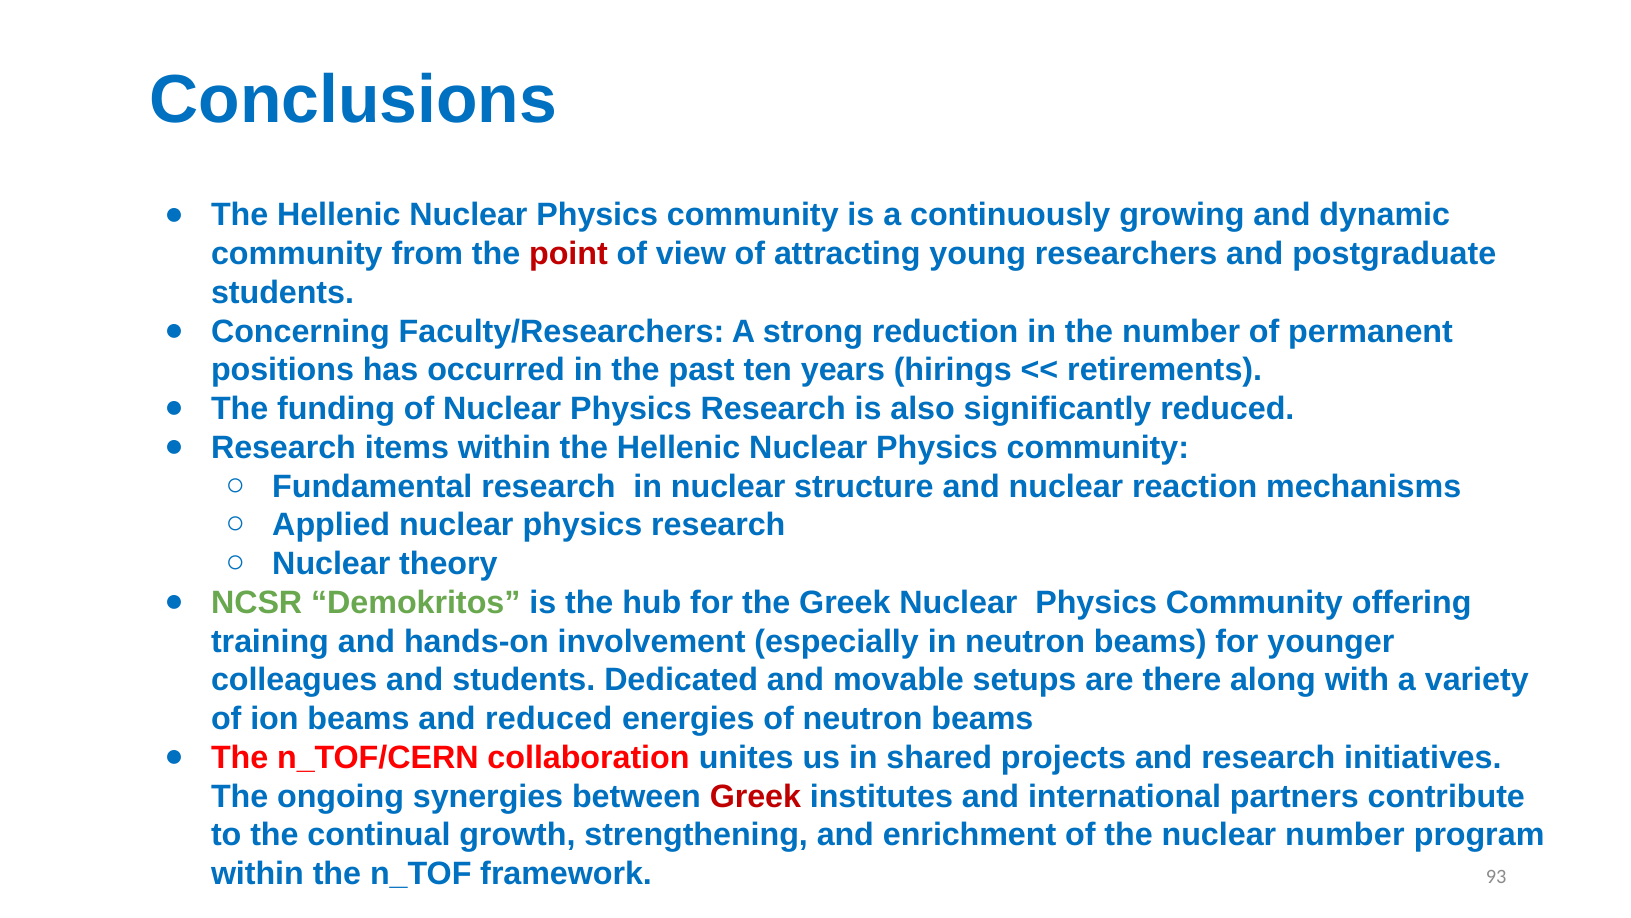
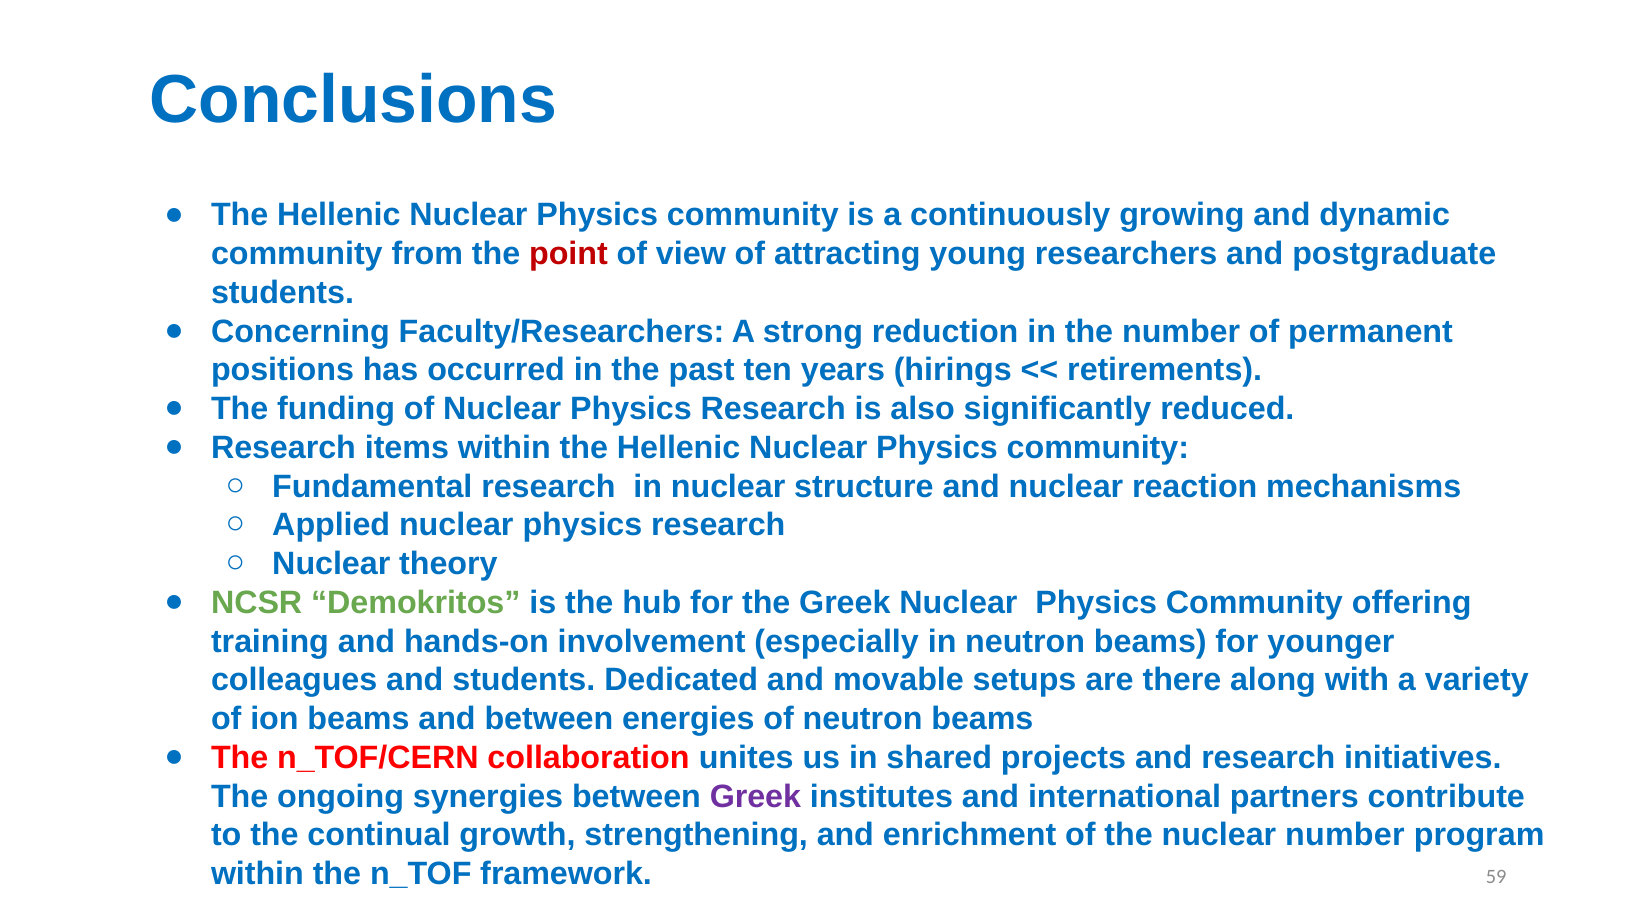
and reduced: reduced -> between (549, 718)
Greek colour: red -> purple (755, 796)
93: 93 -> 59 (1496, 876)
